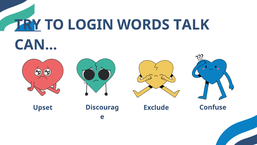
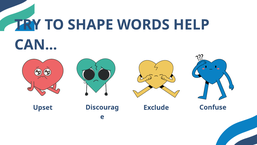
TRY underline: present -> none (28, 25)
LOGIN: LOGIN -> SHAPE (90, 25)
TALK: TALK -> HELP (191, 25)
